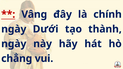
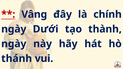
chẳng: chẳng -> thánh (17, 59)
